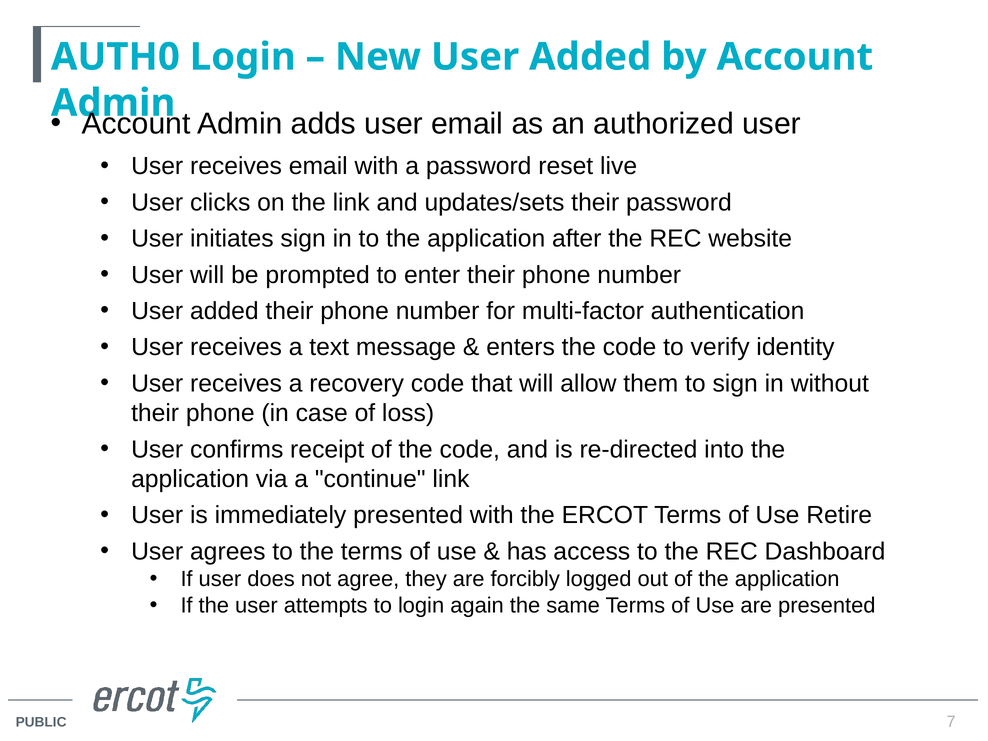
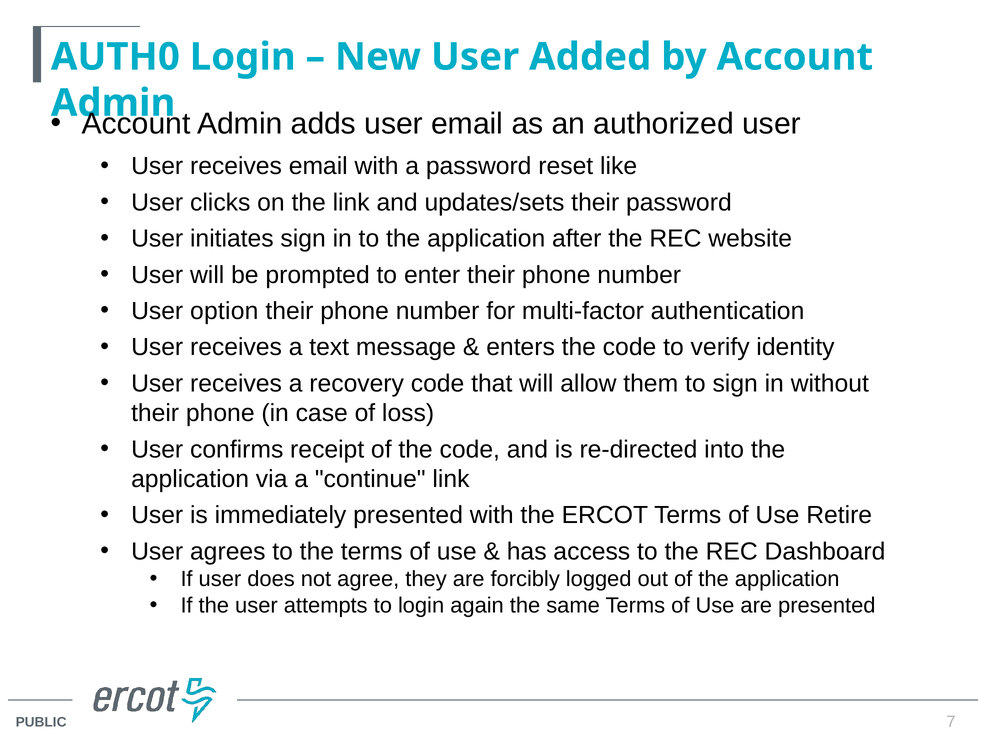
live: live -> like (619, 166)
added: added -> option (224, 311)
